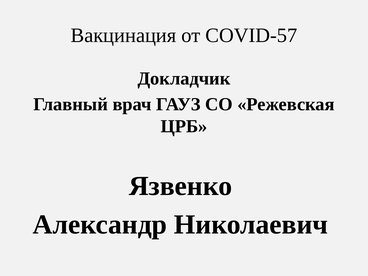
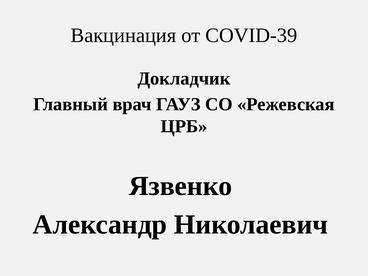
COVID-57: COVID-57 -> COVID-39 (251, 35)
